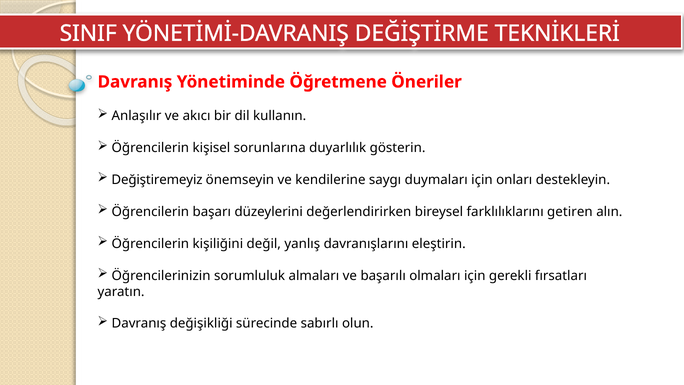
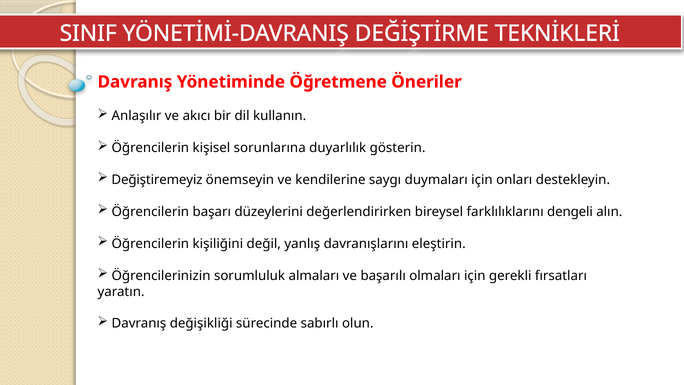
getiren: getiren -> dengeli (570, 212)
